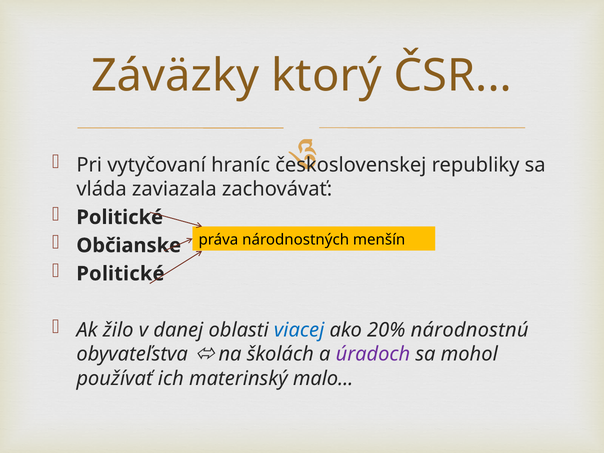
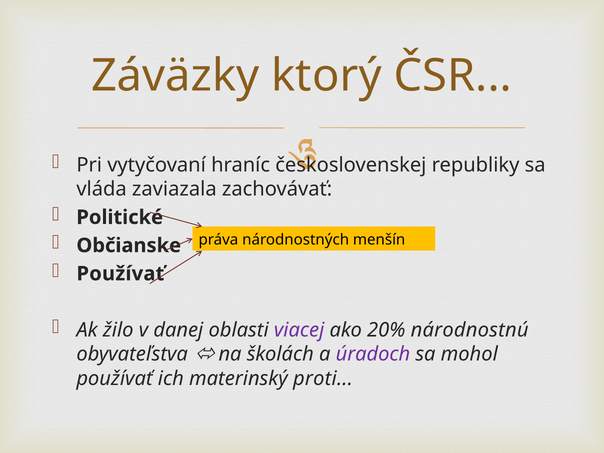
Politické: Politické -> Používať (120, 274)
viacej colour: blue -> purple (299, 330)
malo: malo -> proti (323, 378)
